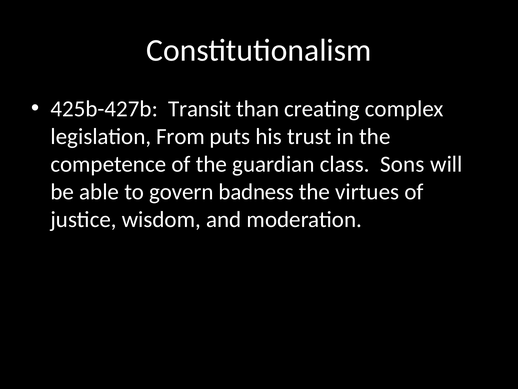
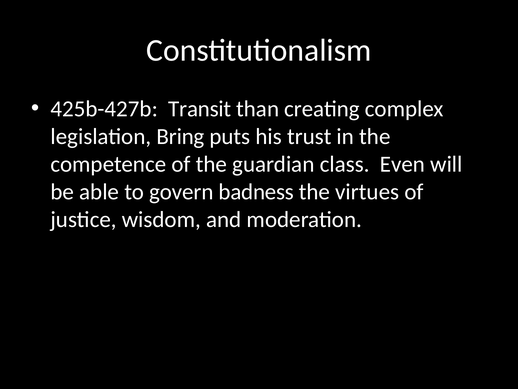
From: From -> Bring (181, 136)
Sons: Sons -> Even (402, 164)
